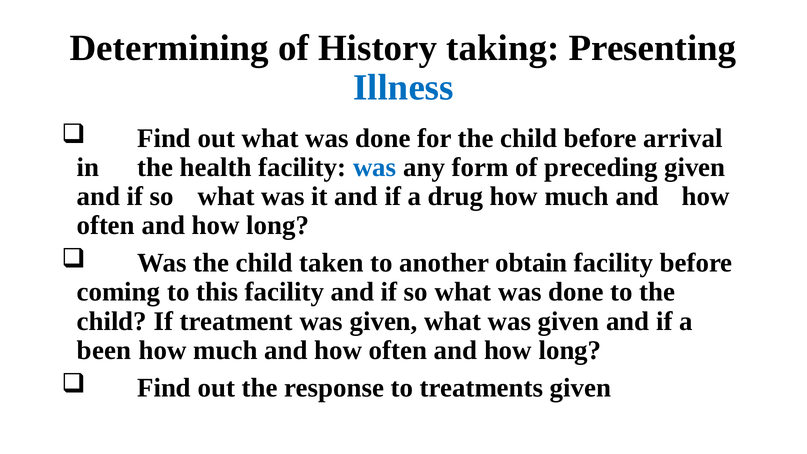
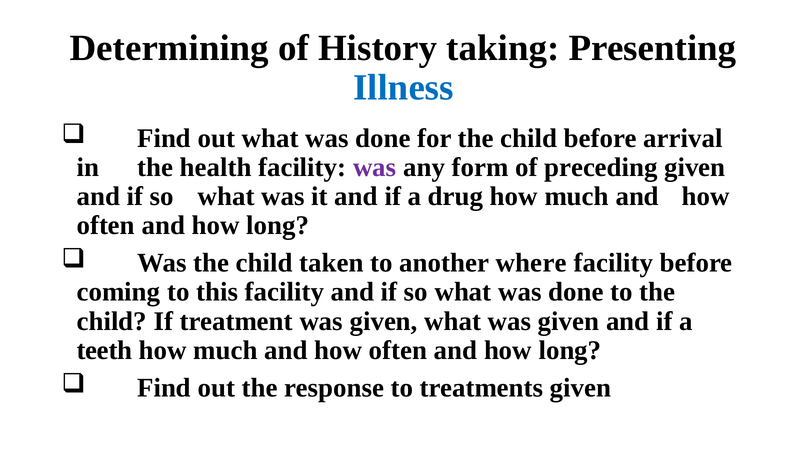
was colour: blue -> purple (375, 167)
obtain: obtain -> where (531, 263)
been: been -> teeth (104, 350)
